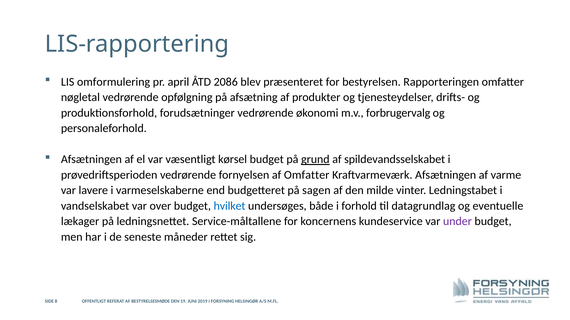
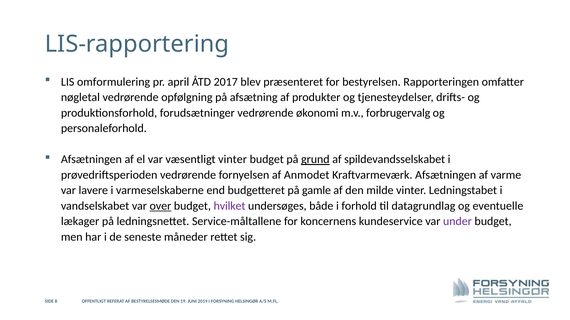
2086: 2086 -> 2017 (226, 82)
væsentligt kørsel: kørsel -> vinter (233, 160)
af Omfatter: Omfatter -> Anmodet (307, 175)
sagen: sagen -> gamle (316, 191)
over underline: none -> present (160, 206)
hvilket colour: blue -> purple (230, 206)
